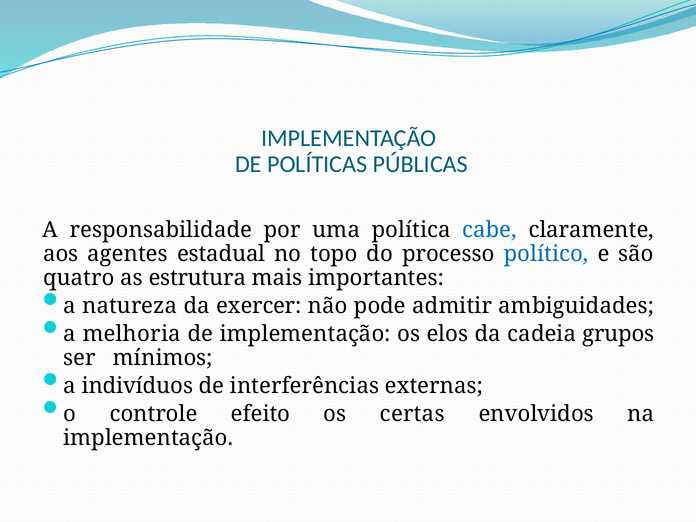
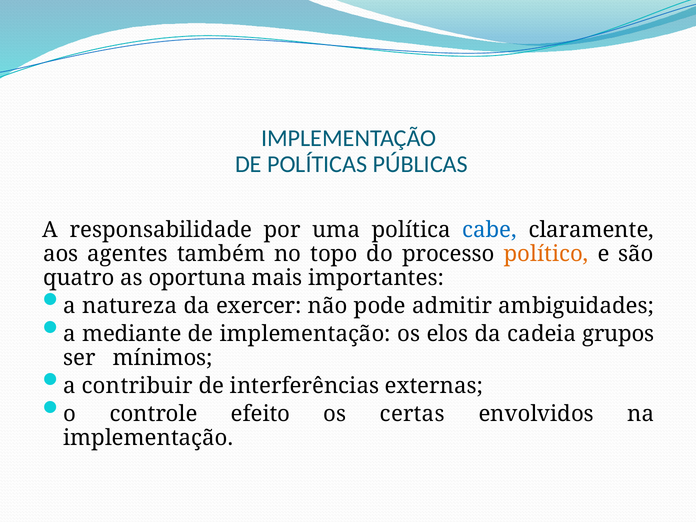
estadual: estadual -> também (221, 254)
político colour: blue -> orange (546, 254)
estrutura: estrutura -> oportuna (197, 278)
melhoria: melhoria -> mediante (132, 334)
indivíduos: indivíduos -> contribuir (137, 386)
